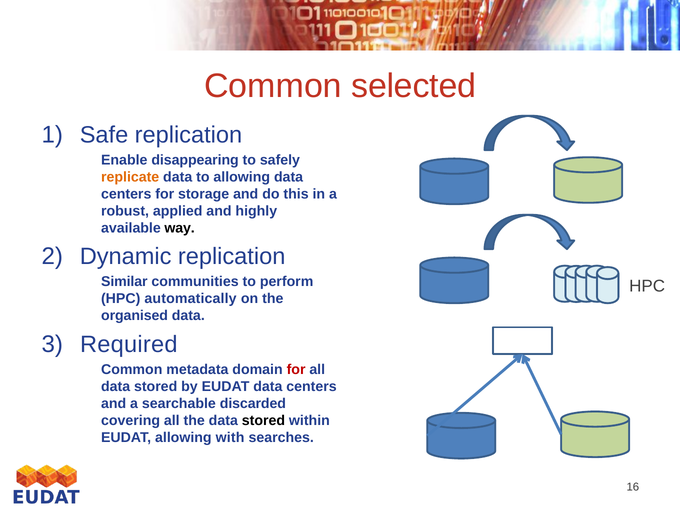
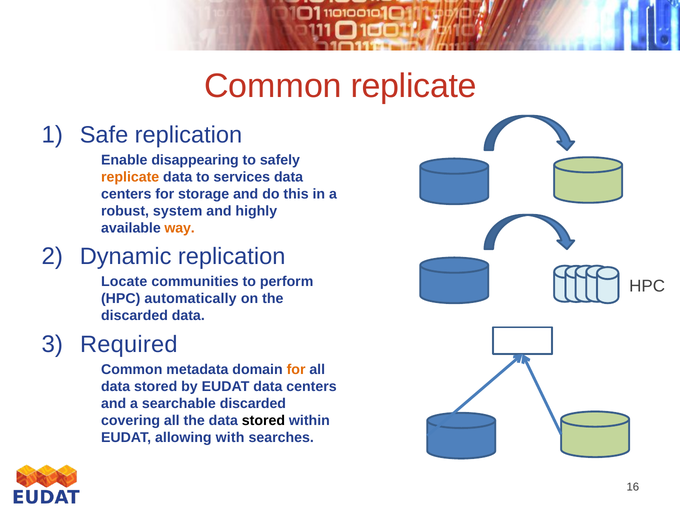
Common selected: selected -> replicate (414, 86)
to allowing: allowing -> services (242, 177)
applied: applied -> system (178, 211)
way colour: black -> orange (180, 228)
Similar: Similar -> Locate (124, 282)
organised: organised -> discarded (134, 316)
for colour: red -> orange (296, 369)
